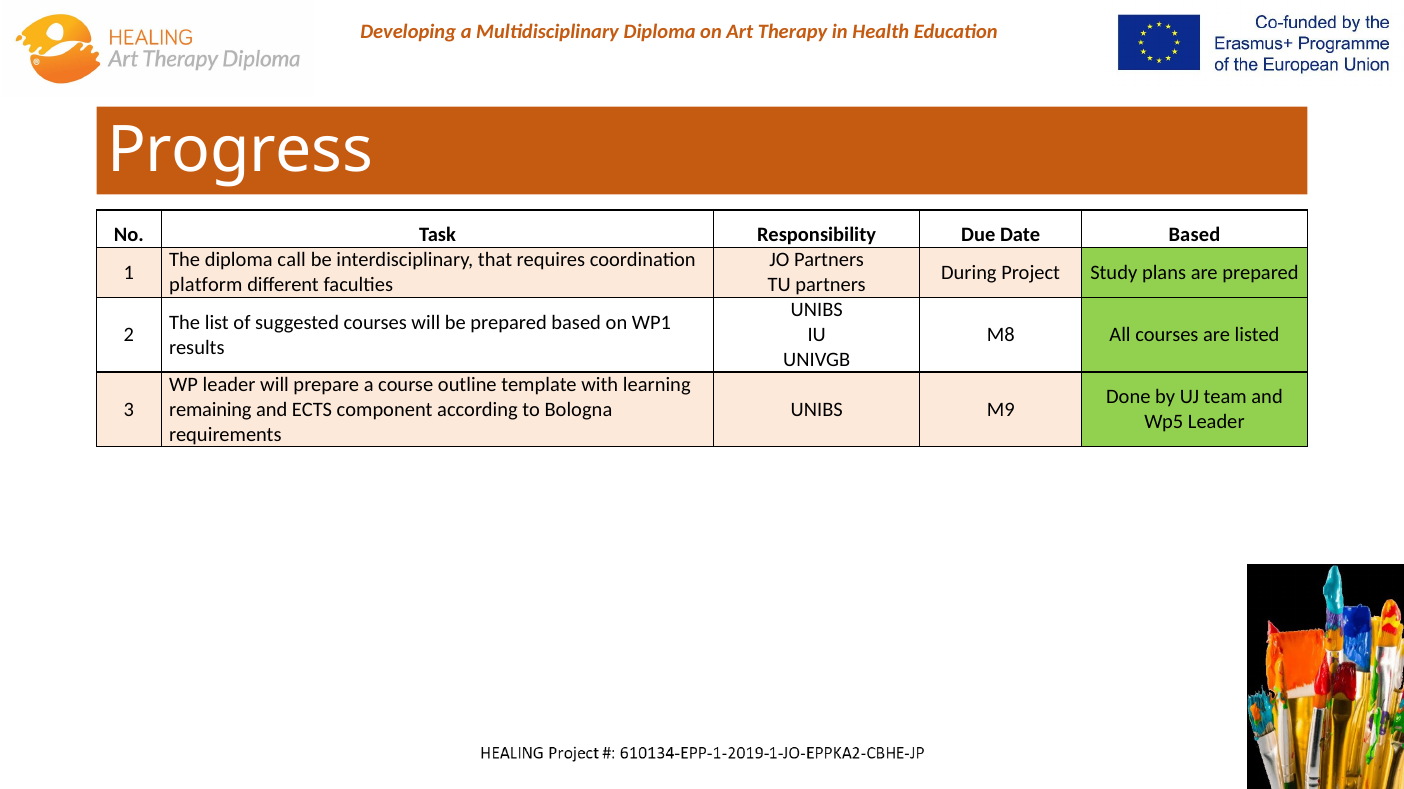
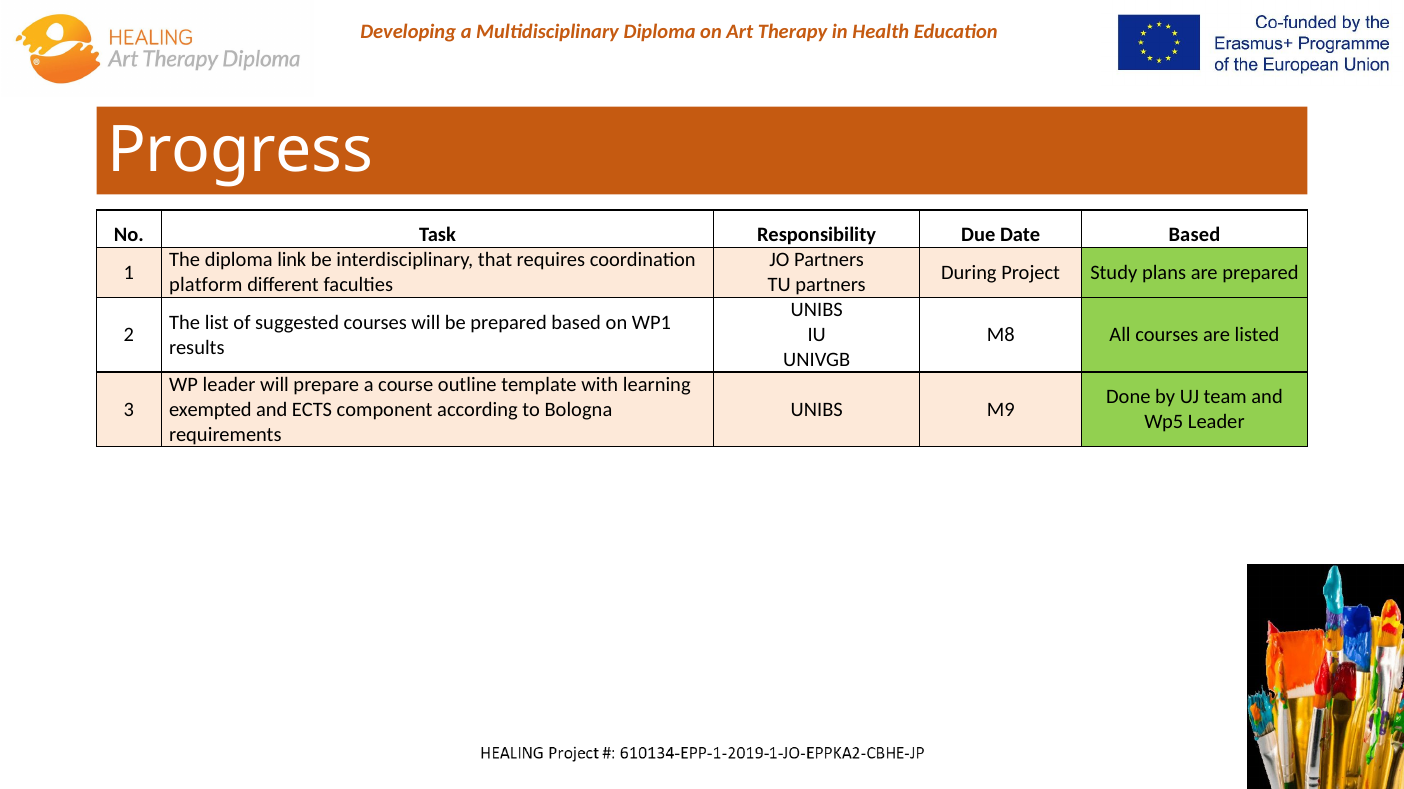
call: call -> link (292, 260)
remaining: remaining -> exempted (210, 410)
